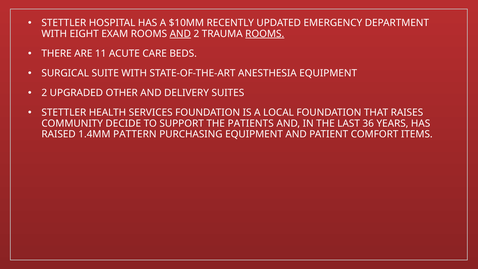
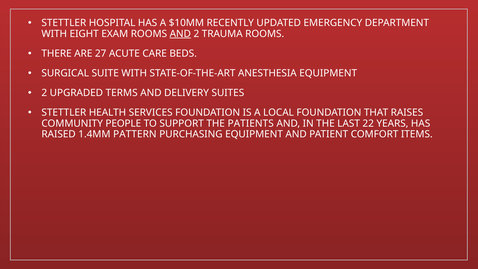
ROOMS underline: present -> none (265, 34)
11: 11 -> 27 (101, 53)
OTHER: OTHER -> TERMS (122, 93)
DECIDE: DECIDE -> PEOPLE (123, 123)
36: 36 -> 22 (368, 123)
